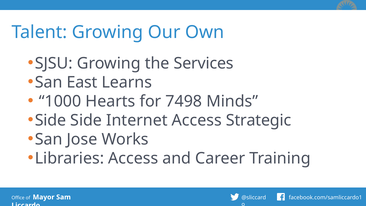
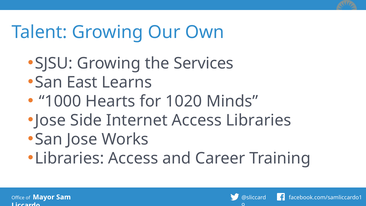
7498: 7498 -> 1020 (184, 101)
Side: Side -> Jose (50, 120)
Access Strategic: Strategic -> Libraries (259, 120)
